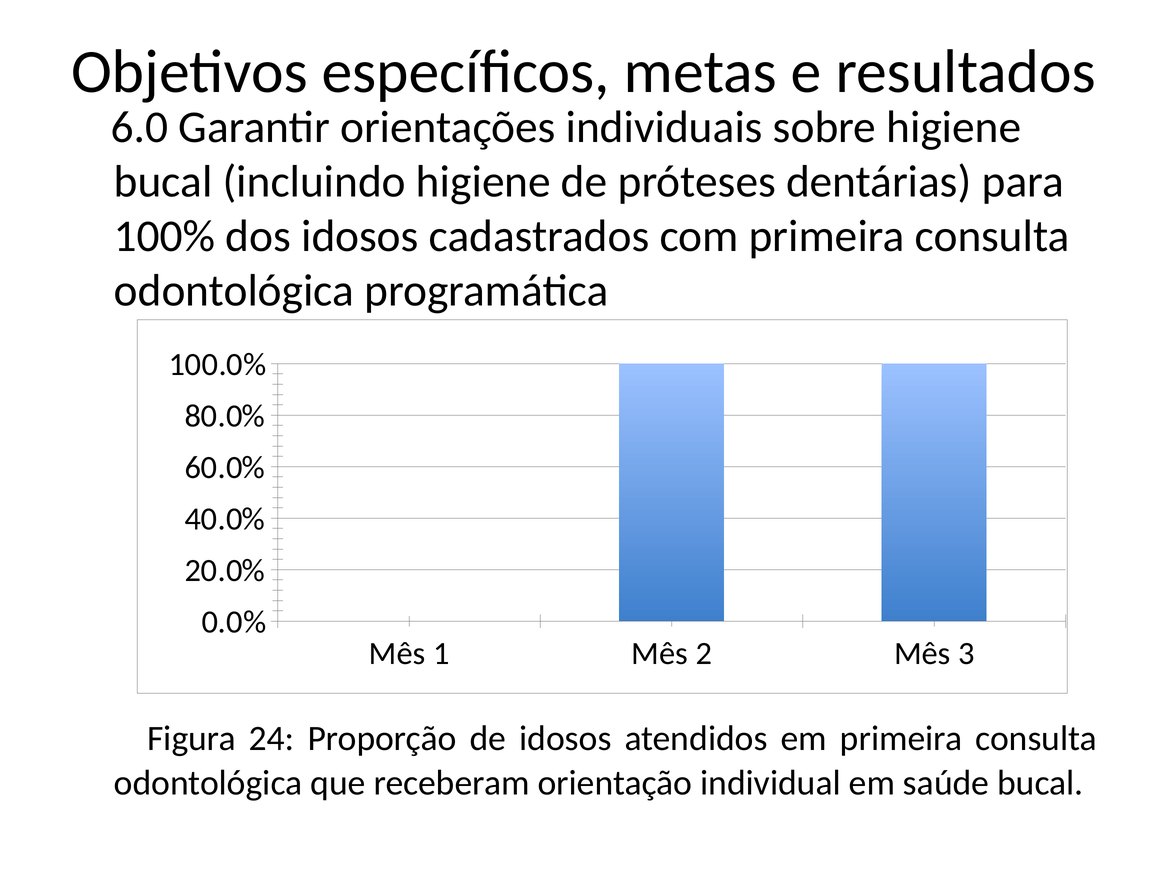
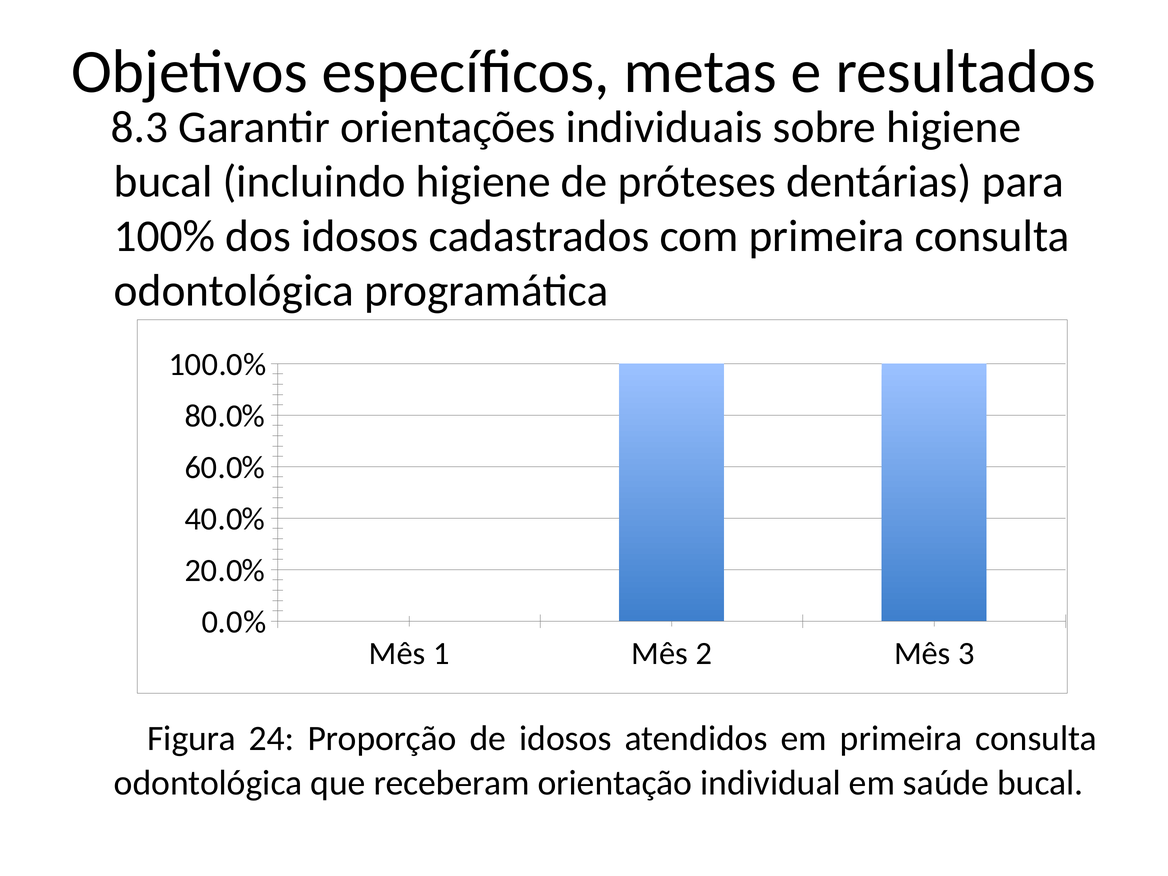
6.0: 6.0 -> 8.3 (140, 127)
